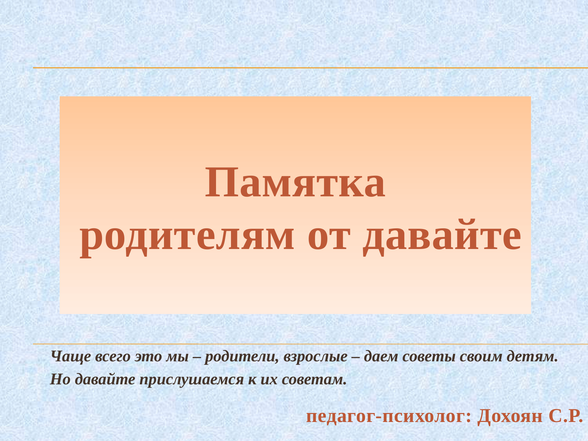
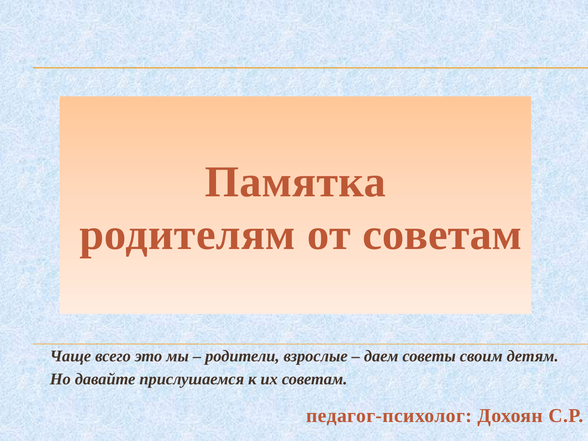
от давайте: давайте -> советам (442, 235)
